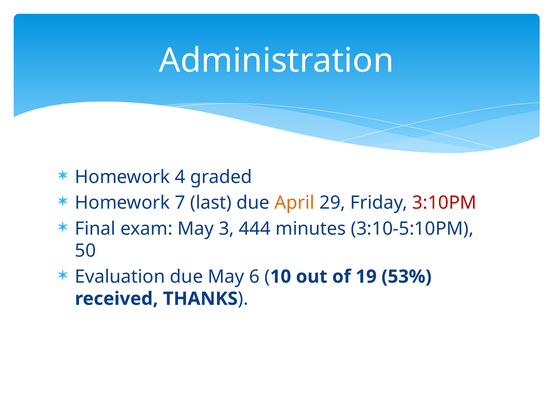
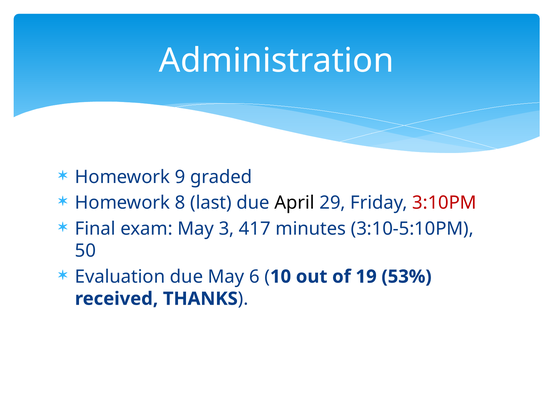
4: 4 -> 9 (180, 177)
7: 7 -> 8 (180, 203)
April colour: orange -> black (295, 203)
444: 444 -> 417 (255, 229)
